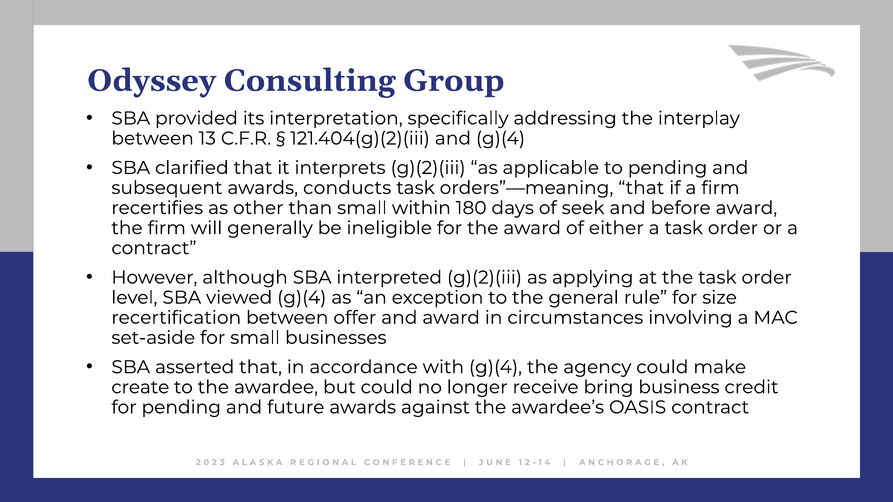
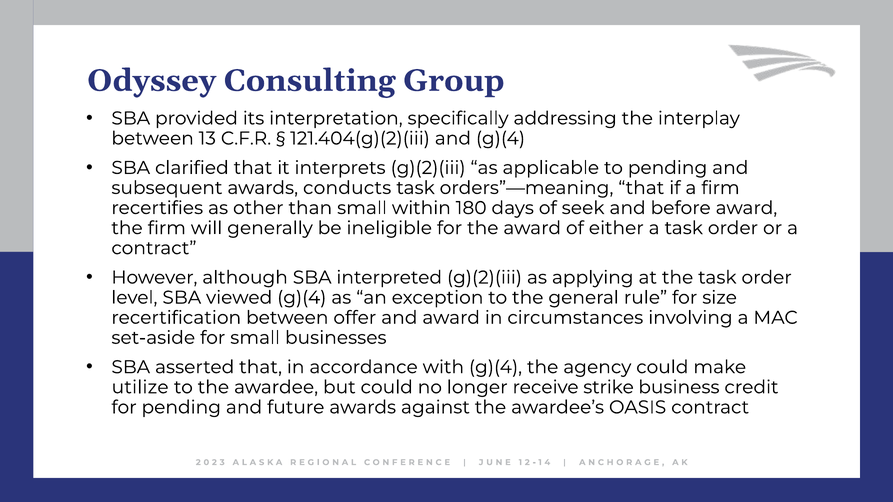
create: create -> utilize (140, 387)
bring: bring -> strike (609, 387)
